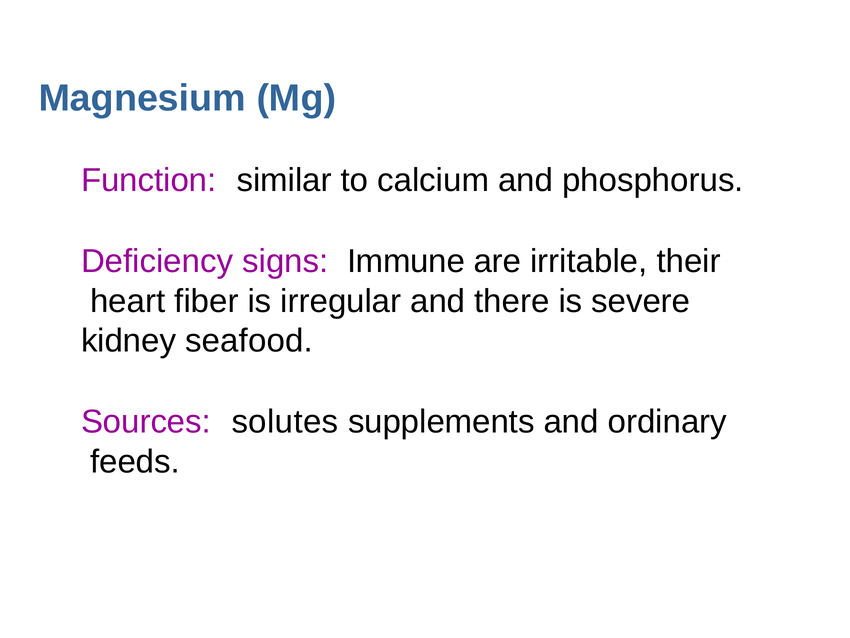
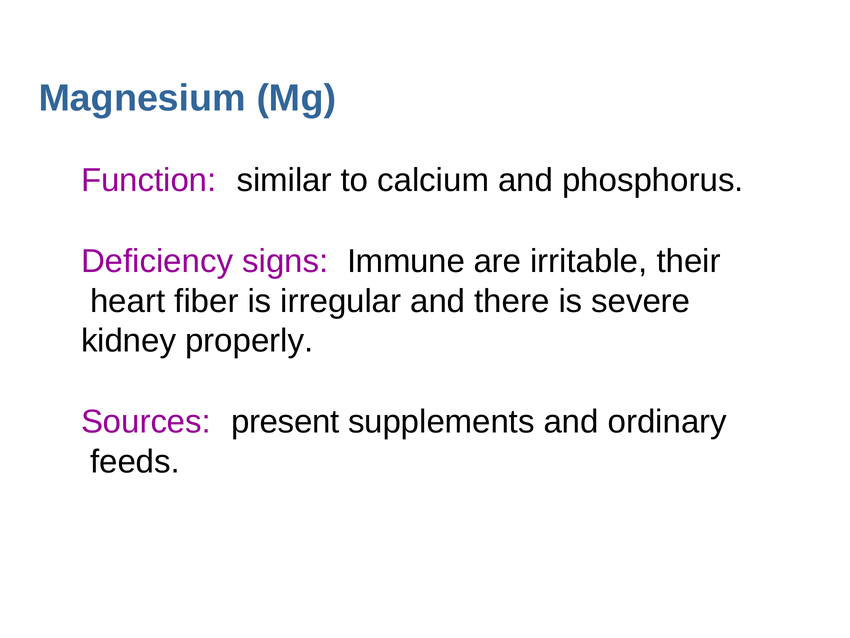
seafood: seafood -> properly (249, 341)
solutes: solutes -> present (285, 422)
